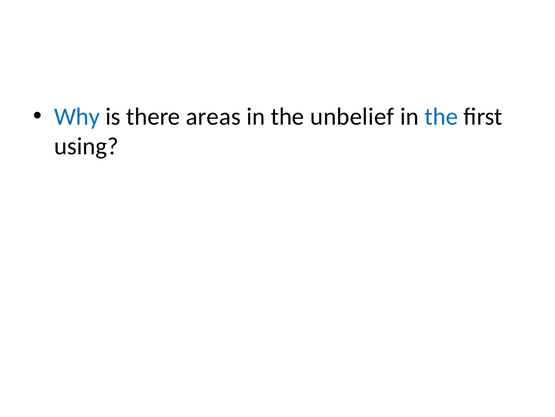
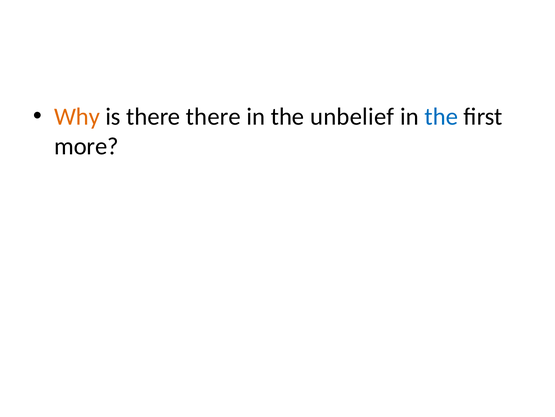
Why colour: blue -> orange (77, 116)
there areas: areas -> there (213, 116)
using: using -> more (86, 146)
